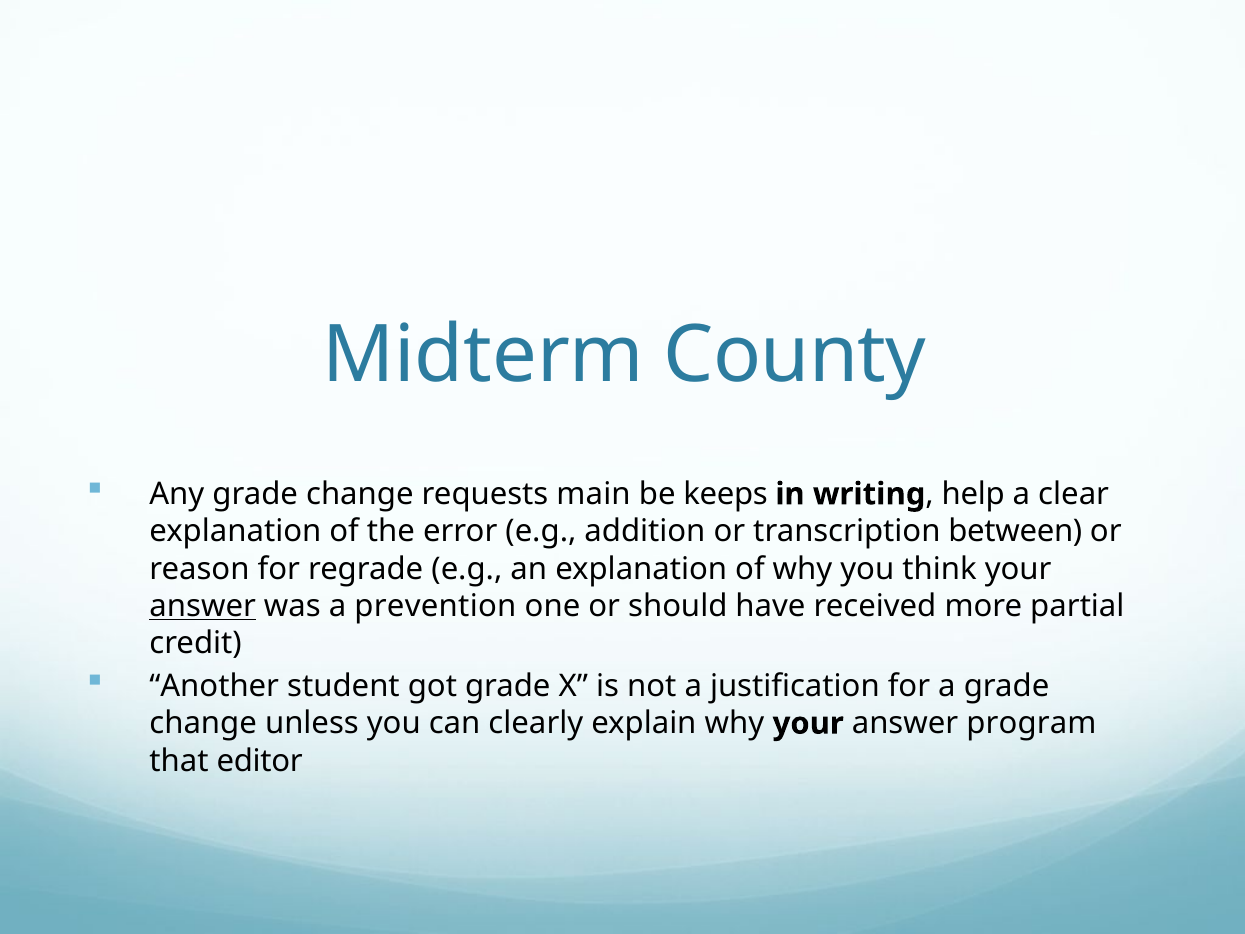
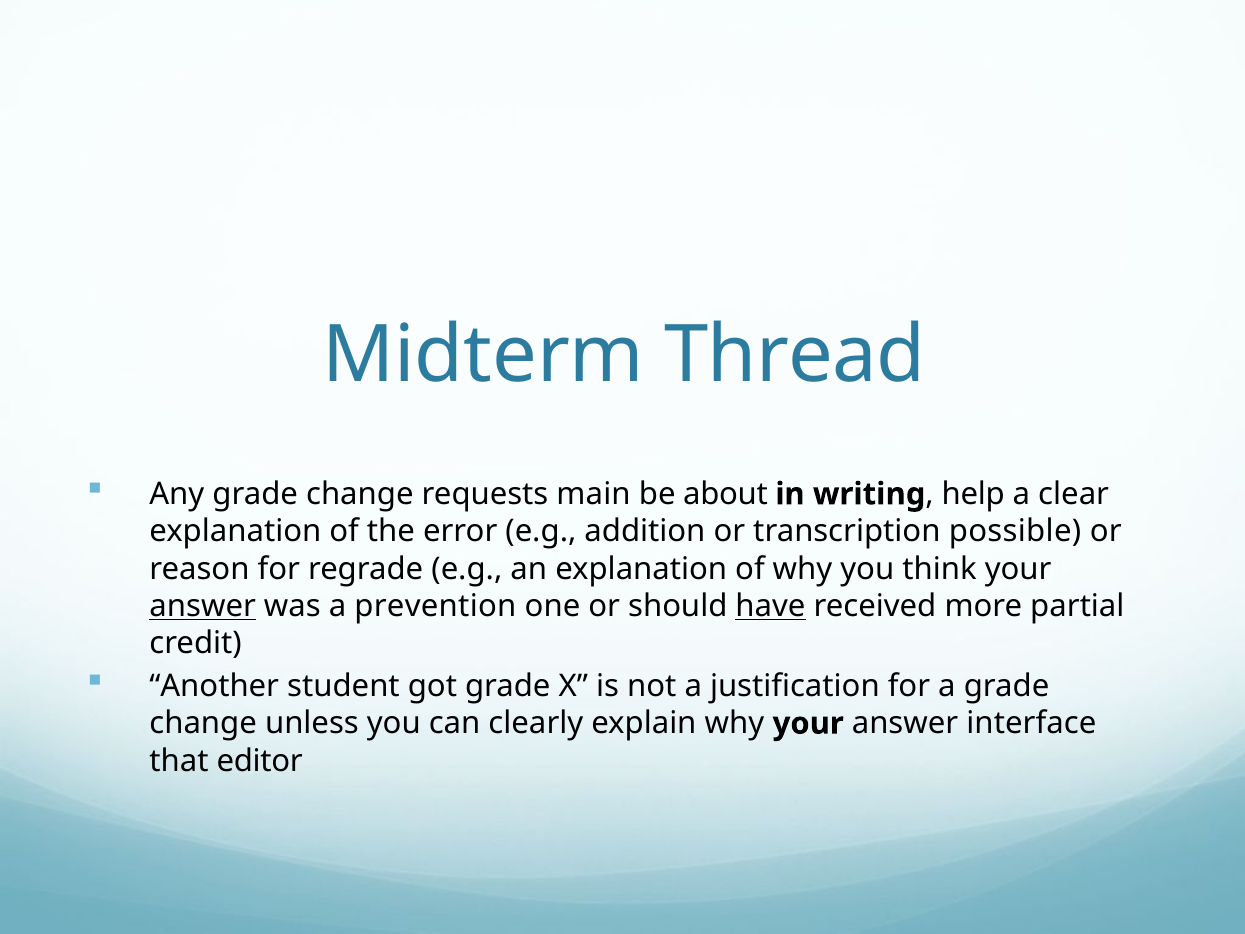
County: County -> Thread (795, 355)
keeps: keeps -> about (726, 494)
between: between -> possible (1015, 531)
have underline: none -> present (771, 606)
program: program -> interface (1031, 723)
